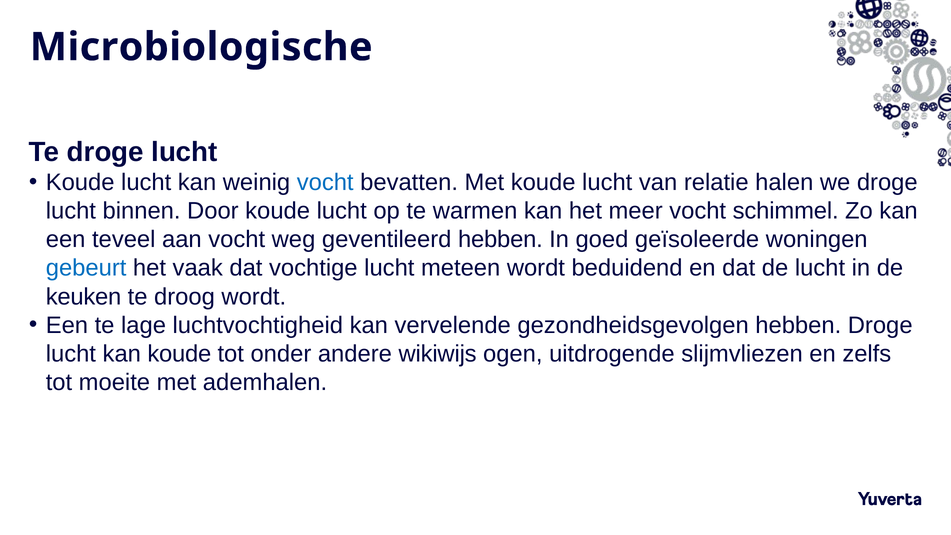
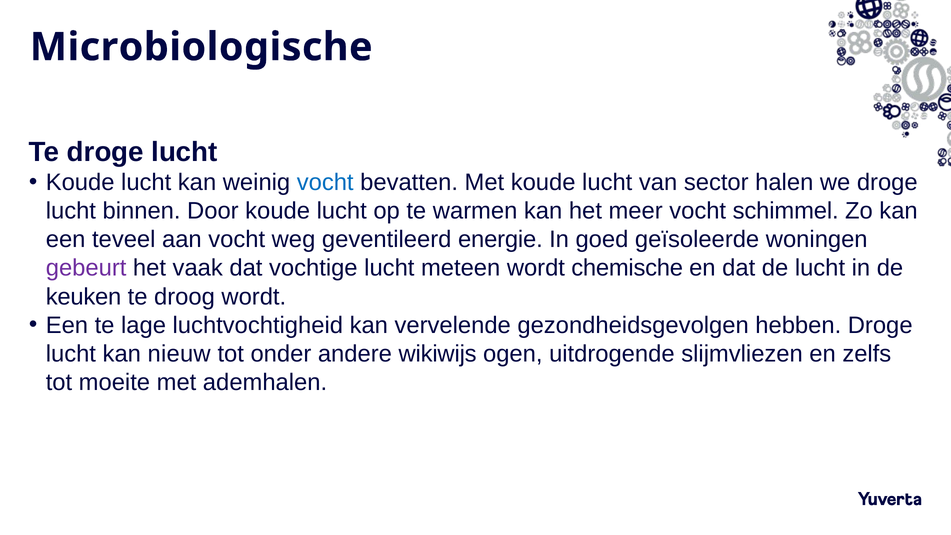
relatie: relatie -> sector (716, 183)
geventileerd hebben: hebben -> energie (500, 240)
gebeurt colour: blue -> purple (86, 268)
beduidend: beduidend -> chemische (627, 268)
kan koude: koude -> nieuw (179, 354)
